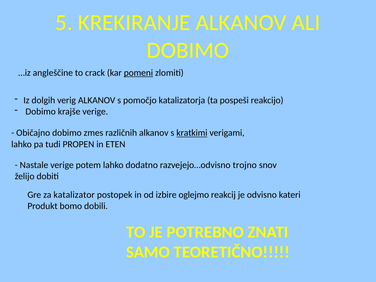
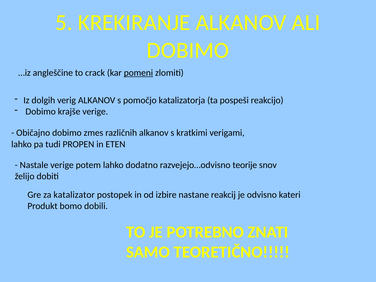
kratkimi underline: present -> none (192, 133)
trojno: trojno -> teorije (245, 165)
oglejmo: oglejmo -> nastane (194, 195)
